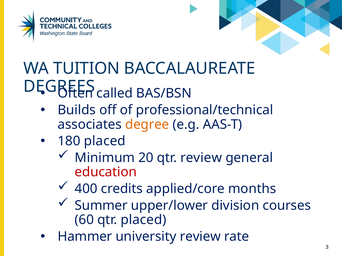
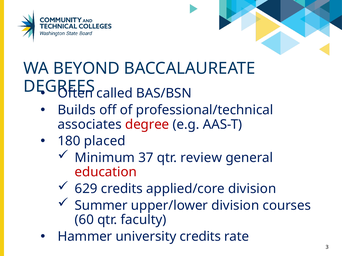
TUITION: TUITION -> BEYOND (86, 69)
degree colour: orange -> red (147, 125)
20: 20 -> 37 (146, 158)
400: 400 -> 629 (86, 189)
applied/core months: months -> division (252, 189)
qtr placed: placed -> faculty (144, 220)
university review: review -> credits (200, 237)
